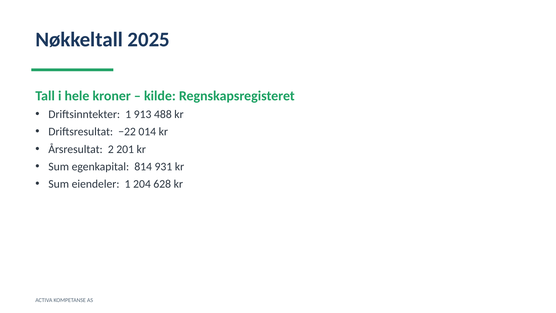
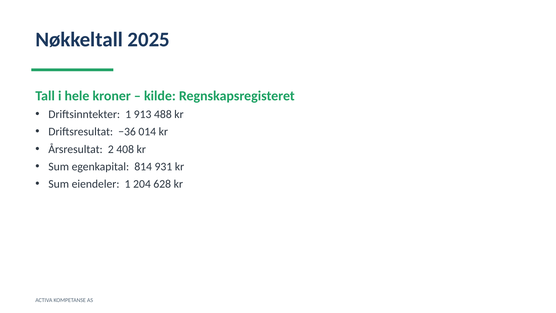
−22: −22 -> −36 (127, 132)
201: 201 -> 408 (125, 149)
